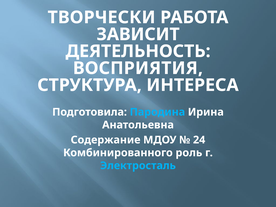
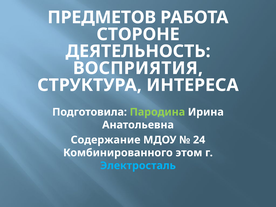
ТВОРЧЕСКИ: ТВОРЧЕСКИ -> ПРЕДМЕТОВ (102, 17)
ЗАВИСИТ: ЗАВИСИТ -> СТОРОНЕ (138, 34)
Пародина colour: light blue -> light green (157, 112)
роль: роль -> этом (189, 153)
